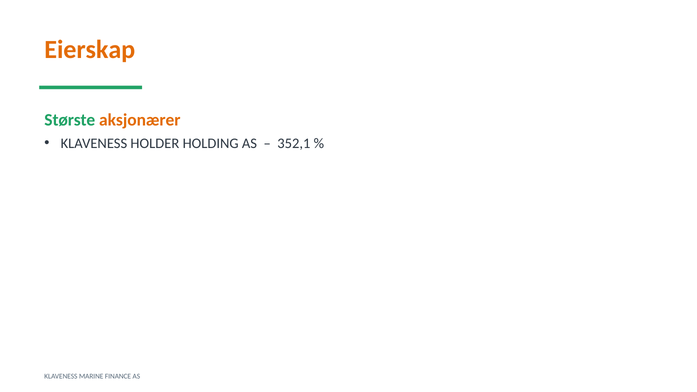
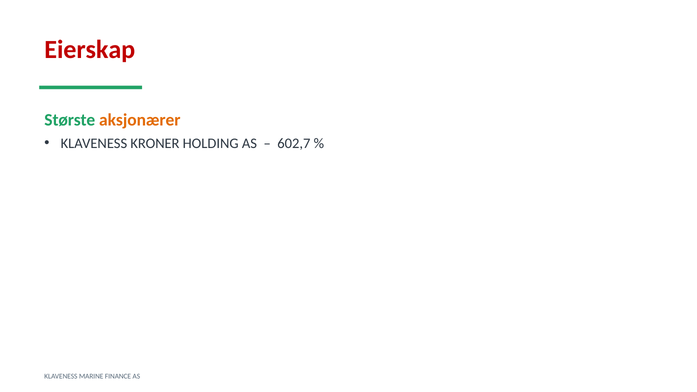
Eierskap colour: orange -> red (90, 50)
HOLDER: HOLDER -> KRONER (155, 143)
352,1: 352,1 -> 602,7 (294, 143)
